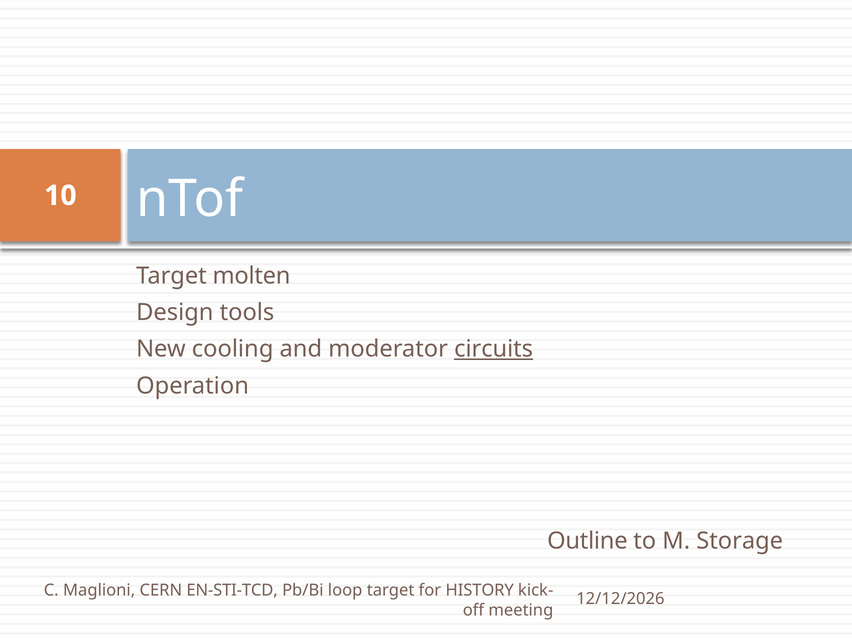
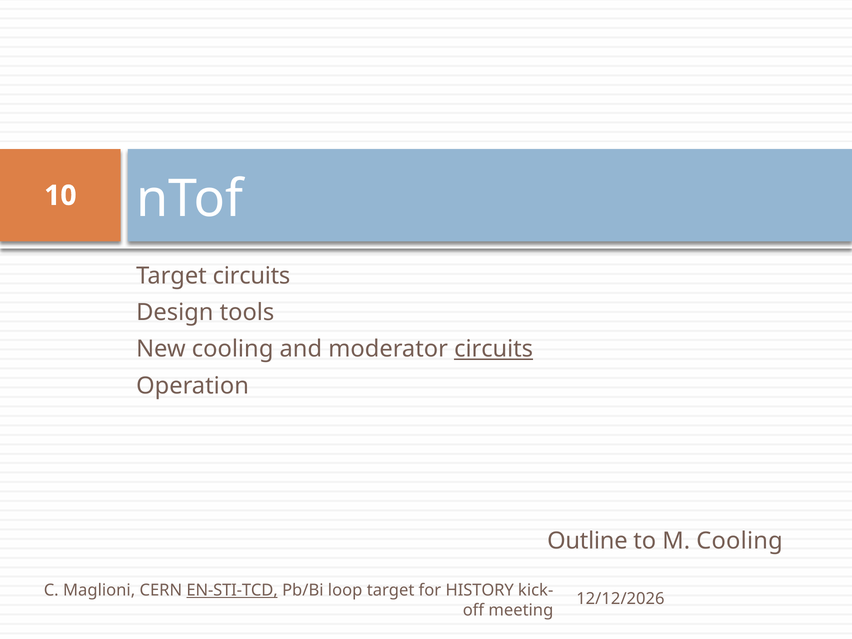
Target molten: molten -> circuits (252, 276)
M Storage: Storage -> Cooling (740, 541)
EN-STI-TCD underline: none -> present (232, 590)
